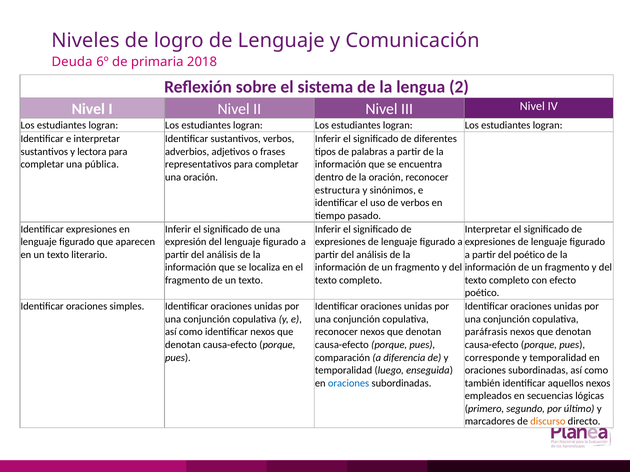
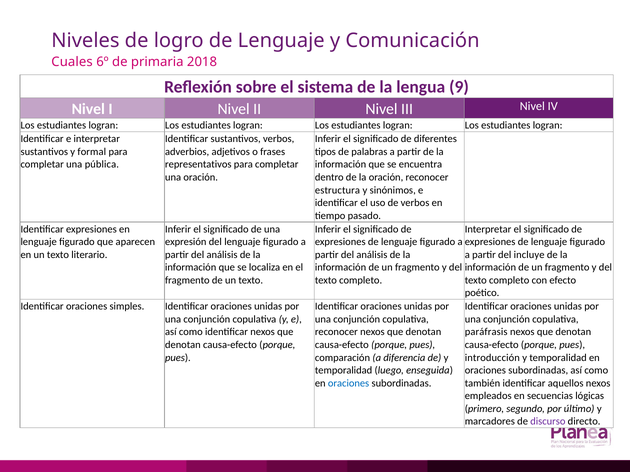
Deuda: Deuda -> Cuales (72, 62)
2: 2 -> 9 (459, 87)
lectora: lectora -> formal (92, 152)
del poético: poético -> incluye (529, 255)
corresponde: corresponde -> introducción (492, 358)
discurso colour: orange -> purple (548, 422)
